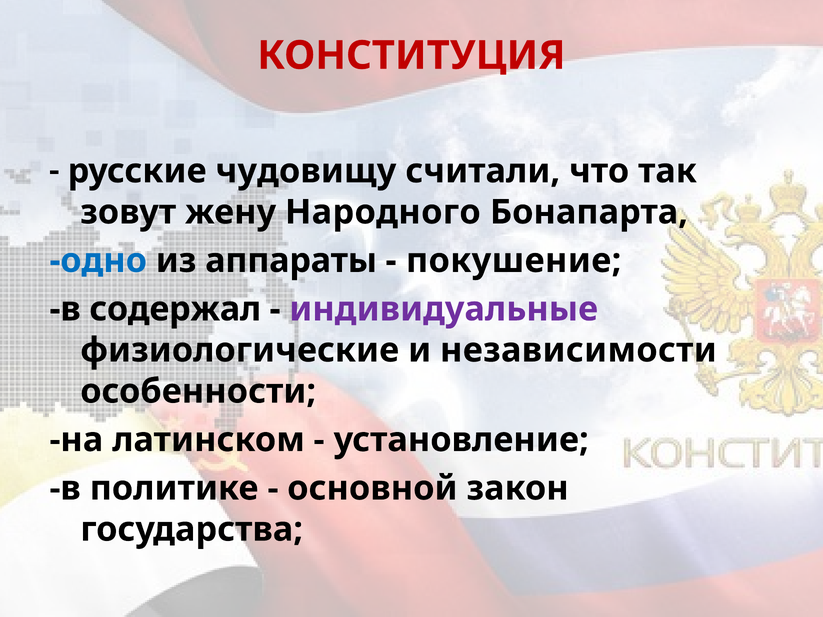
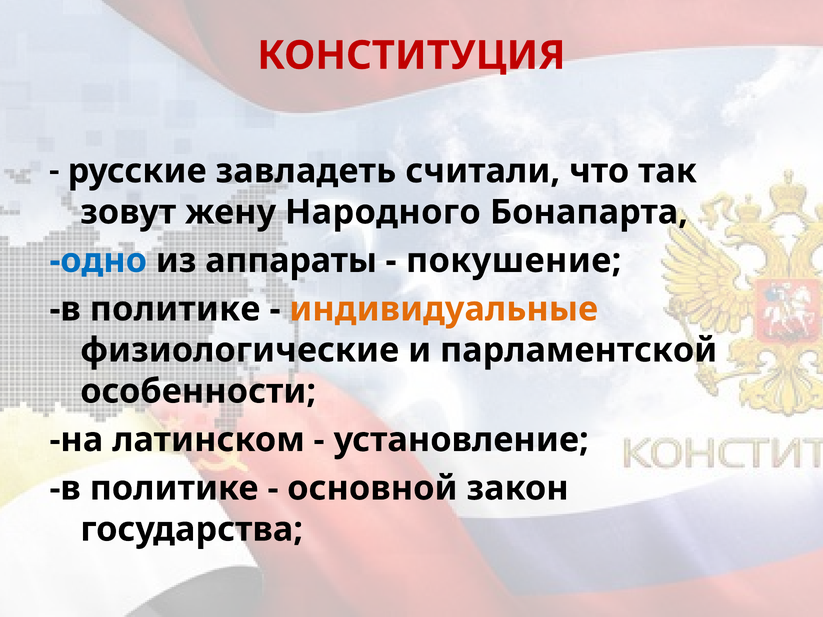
чудовищу: чудовищу -> завладеть (306, 171)
содержал: содержал -> политике (175, 309)
индивидуальные colour: purple -> orange (444, 309)
независимости: независимости -> парламентской (579, 350)
